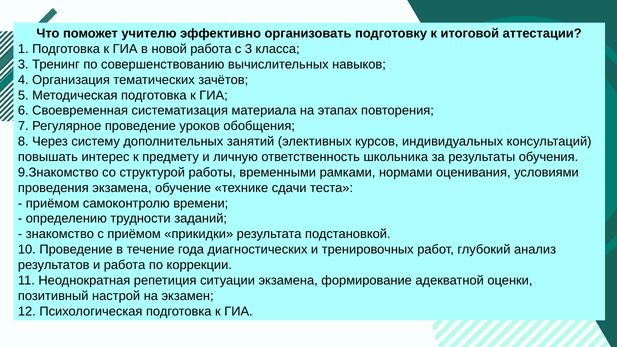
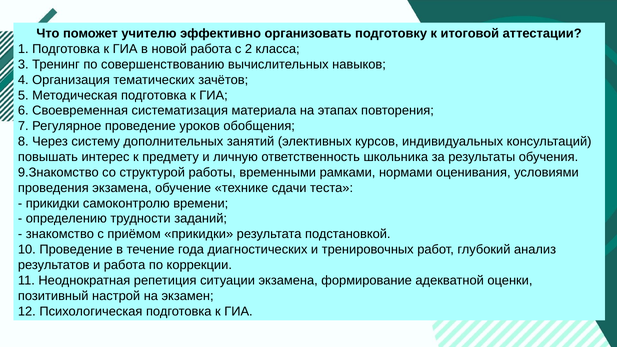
с 3: 3 -> 2 (248, 49)
приёмом: приёмом -> прикидки (53, 203)
